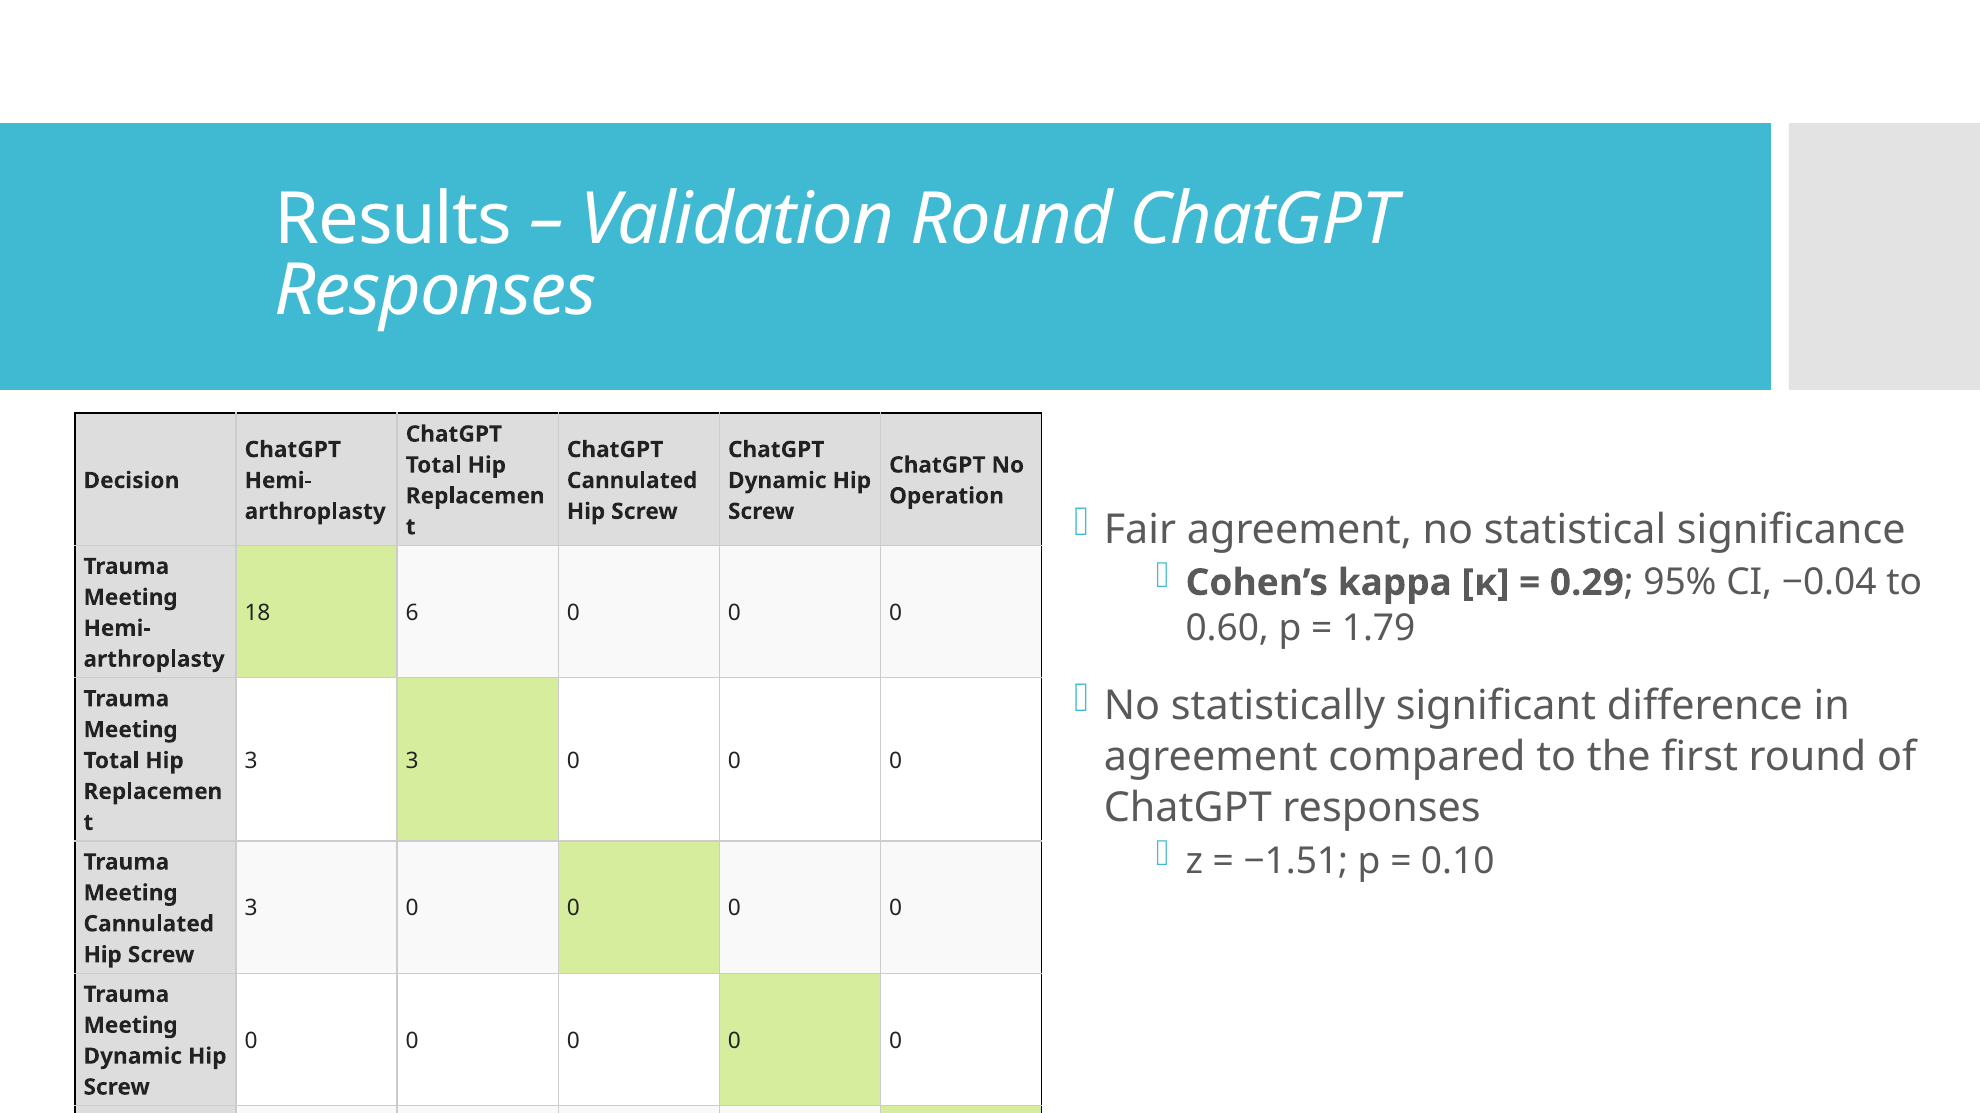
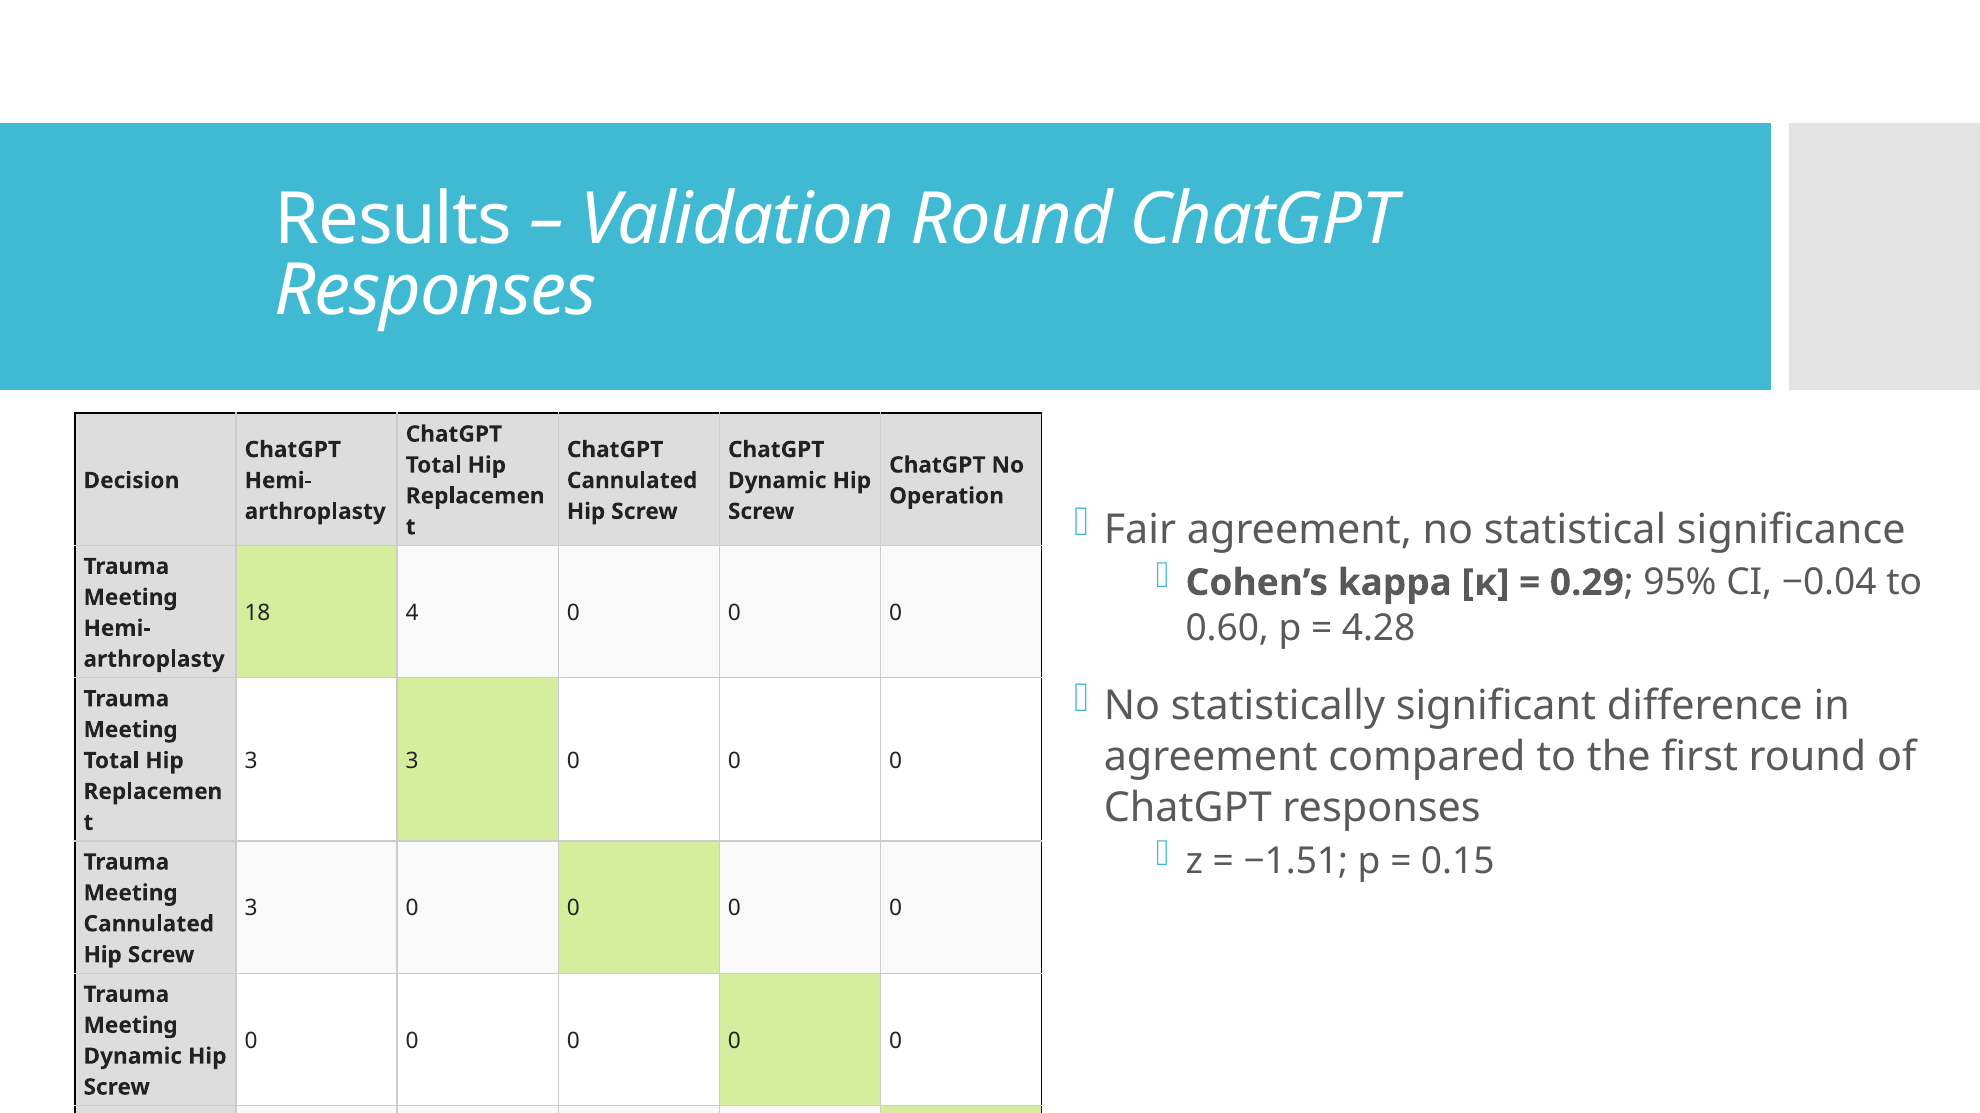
6: 6 -> 4 (412, 613)
1.79: 1.79 -> 4.28 (1379, 629)
0.10: 0.10 -> 0.15 (1458, 861)
